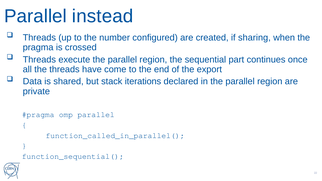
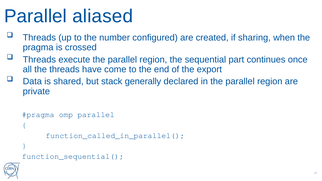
instead: instead -> aliased (103, 16)
iterations: iterations -> generally (143, 82)
